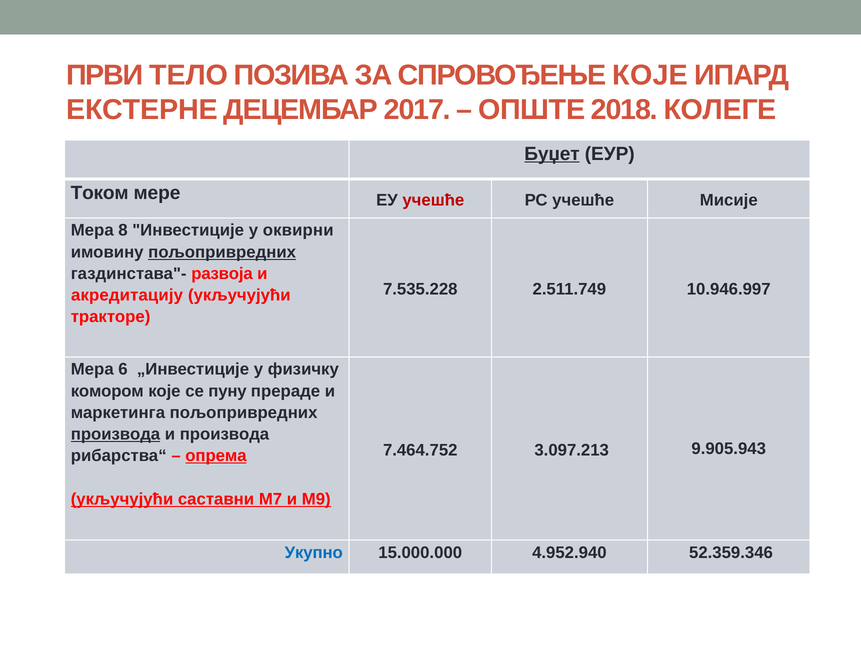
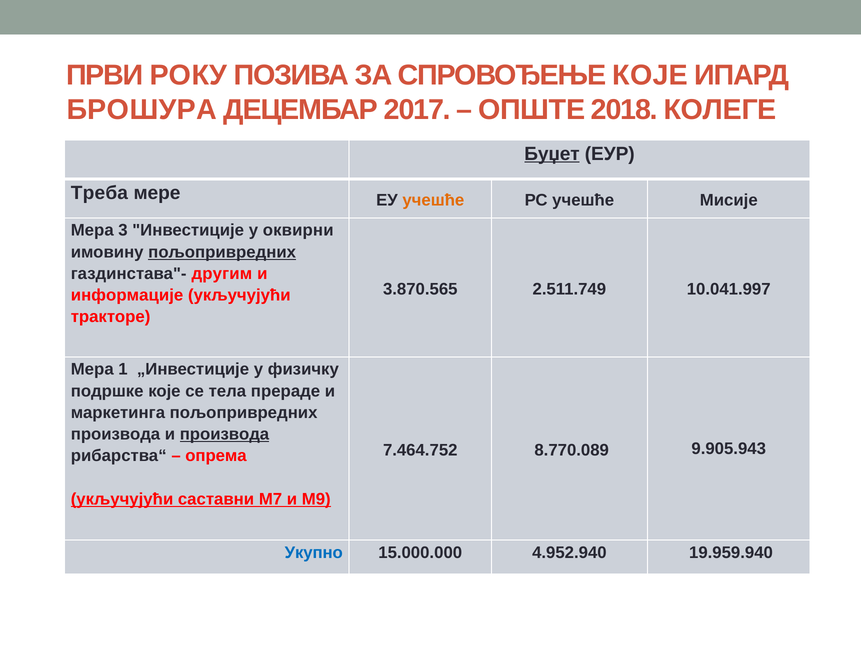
ТЕЛО: ТЕЛО -> РОКУ (188, 75)
ЕКСТЕРНЕ: ЕКСТЕРНЕ -> БРОШУРА (142, 110)
Током: Током -> Треба (99, 193)
учешће colour: red -> orange (433, 200)
8: 8 -> 3 (123, 230)
развоја: развоја -> другим (222, 274)
7.535.228: 7.535.228 -> 3.870.565 (420, 289)
10.946.997: 10.946.997 -> 10.041.997 (729, 289)
акредитацију: акредитацију -> информације (127, 295)
6: 6 -> 1 (123, 369)
комором: комором -> подршке (107, 391)
пуну: пуну -> тела (227, 391)
производа underline: present -> none (115, 434)
производа underline: none -> present (224, 434)
3.097.213: 3.097.213 -> 8.770.089 (572, 450)
опрема underline: present -> none (216, 456)
52.359.346: 52.359.346 -> 19.959.940 (731, 552)
